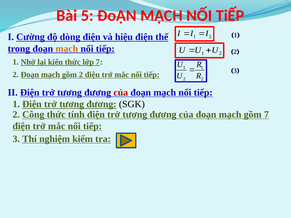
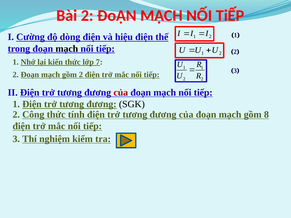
Bài 5: 5 -> 2 (87, 16)
mạch colour: orange -> black (67, 49)
gồm 7: 7 -> 8 (266, 115)
